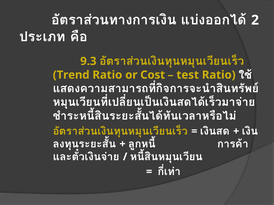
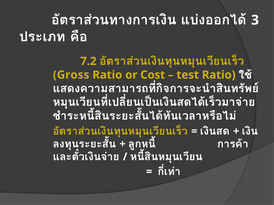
2: 2 -> 3 (255, 20)
9.3: 9.3 -> 7.2 (88, 61)
Trend: Trend -> Gross (71, 75)
